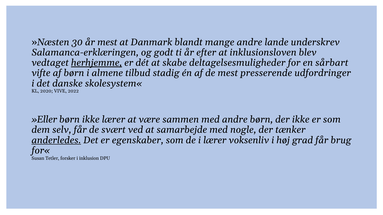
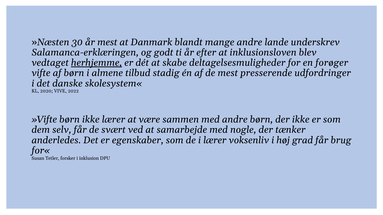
sårbart: sårbart -> forøger (332, 63)
»Eller: »Eller -> »Vifte (44, 120)
anderledes underline: present -> none (56, 140)
